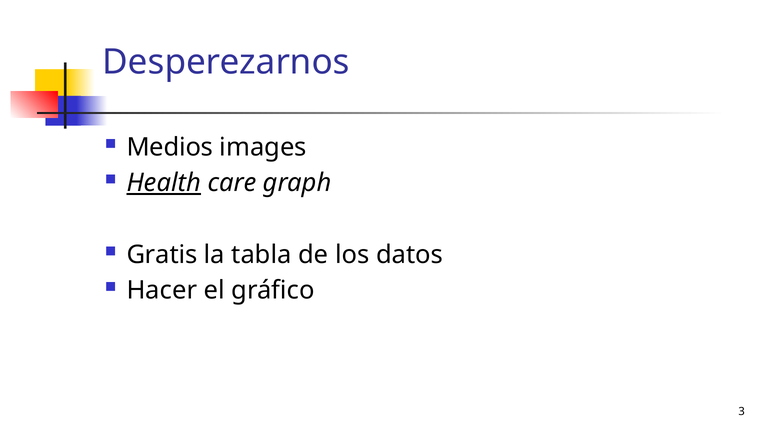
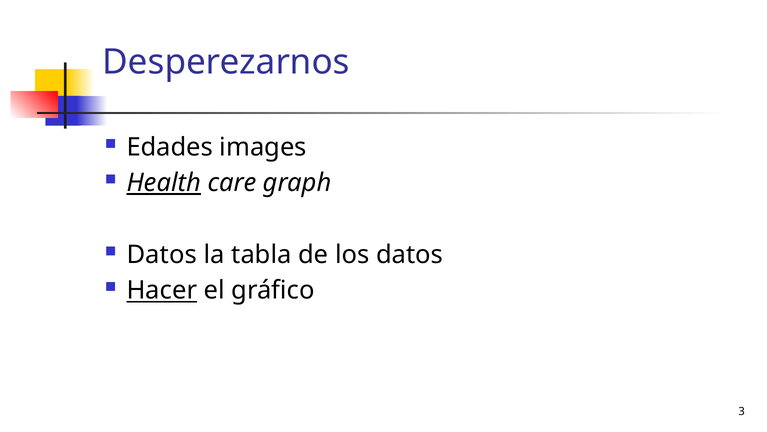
Medios: Medios -> Edades (170, 147)
Gratis: Gratis -> Datos (162, 254)
Hacer underline: none -> present (162, 290)
